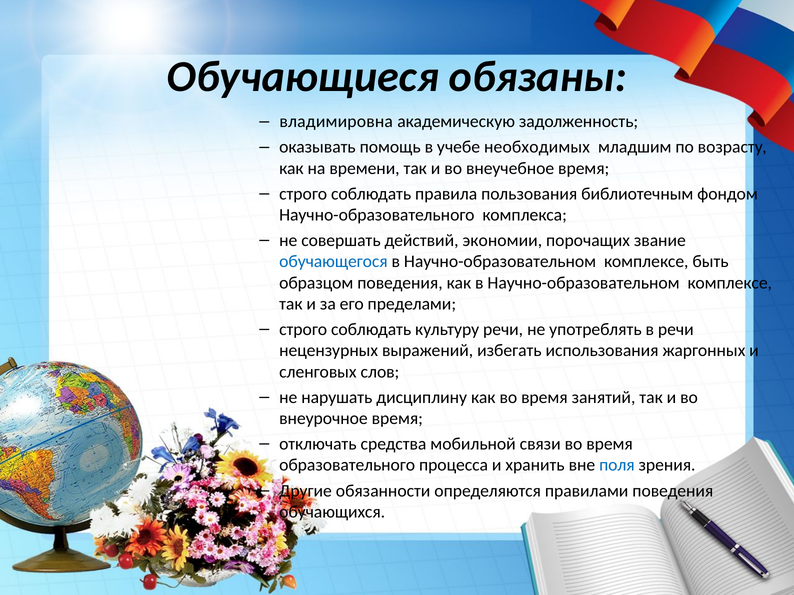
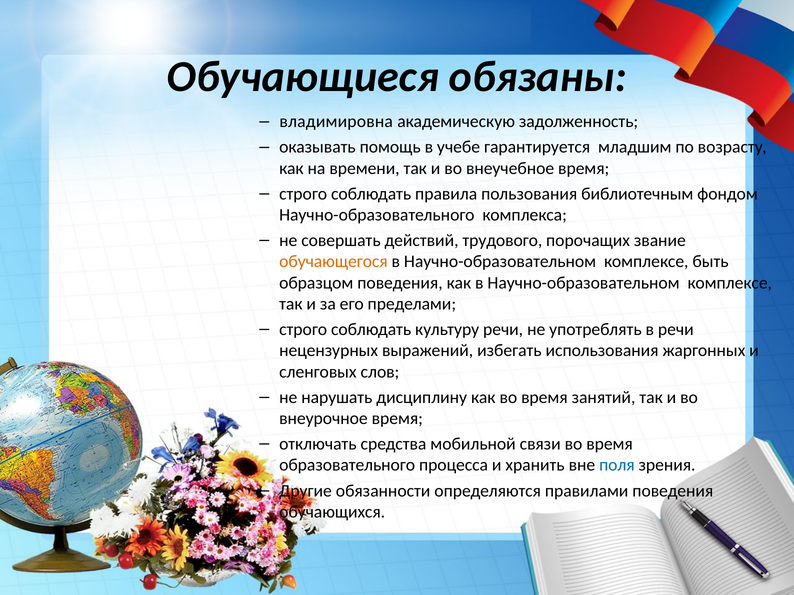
необходимых: необходимых -> гарантируется (537, 147)
экономии: экономии -> трудового (502, 241)
обучающегося colour: blue -> orange (333, 262)
